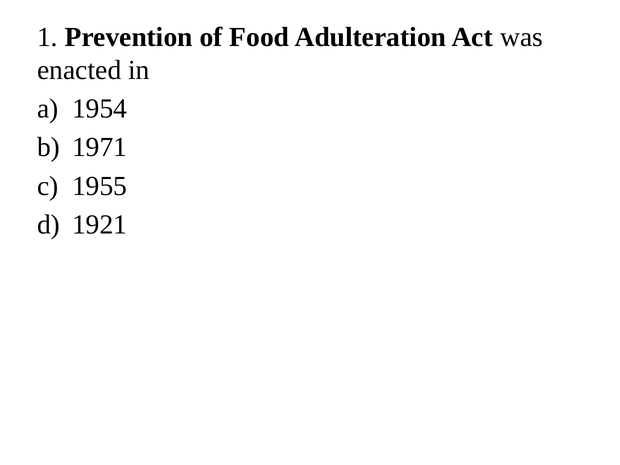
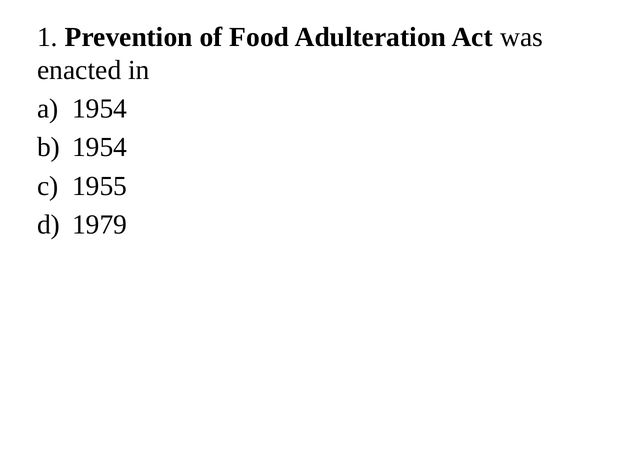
1971: 1971 -> 1954 (100, 147)
1921: 1921 -> 1979 (100, 225)
